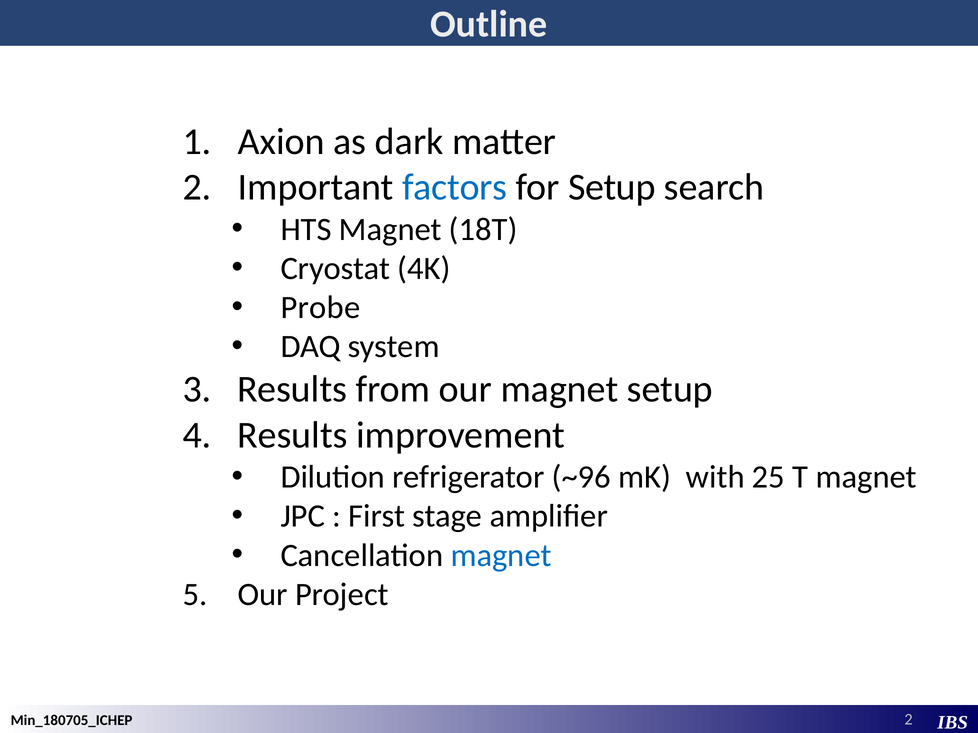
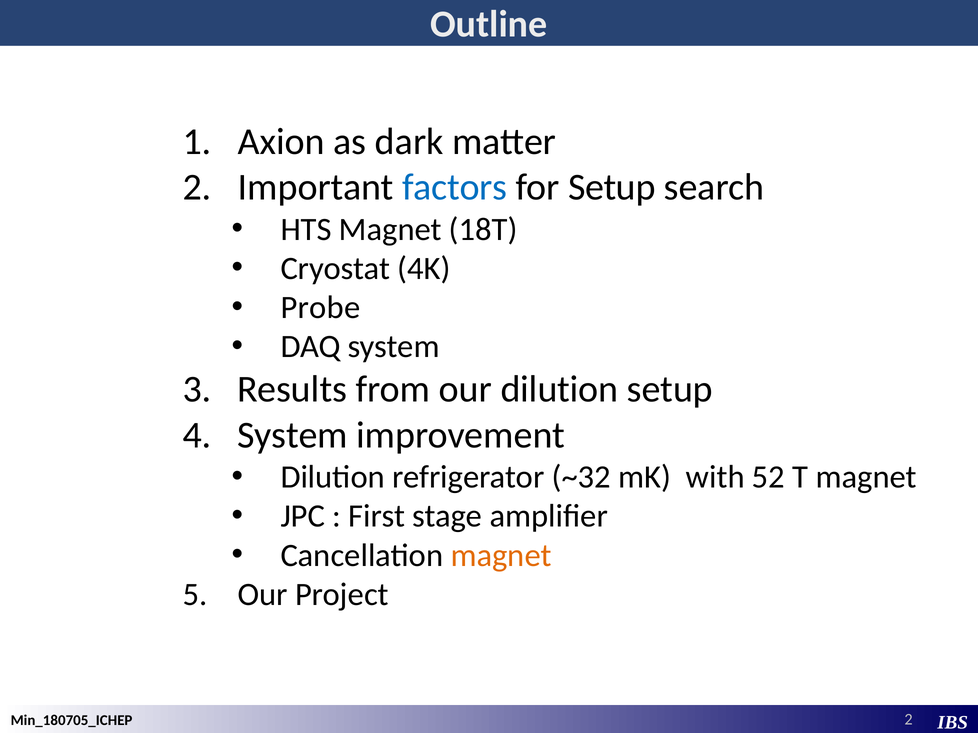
our magnet: magnet -> dilution (559, 390)
4 Results: Results -> System (292, 435)
~96: ~96 -> ~32 (581, 477)
25: 25 -> 52 (768, 477)
magnet colour: blue -> orange (501, 556)
